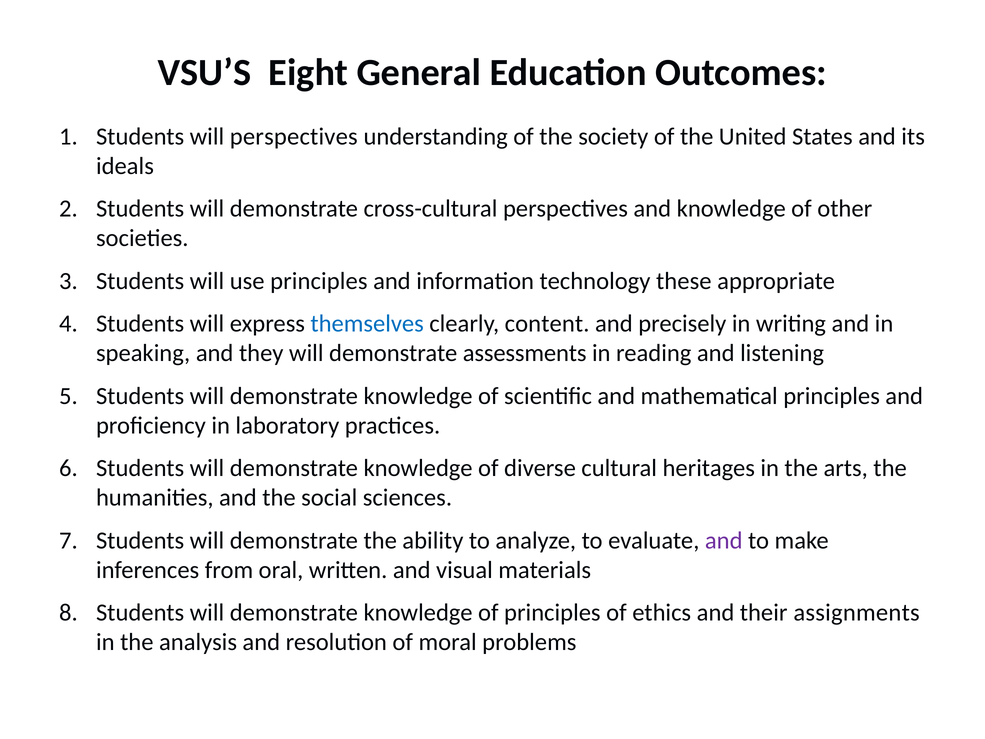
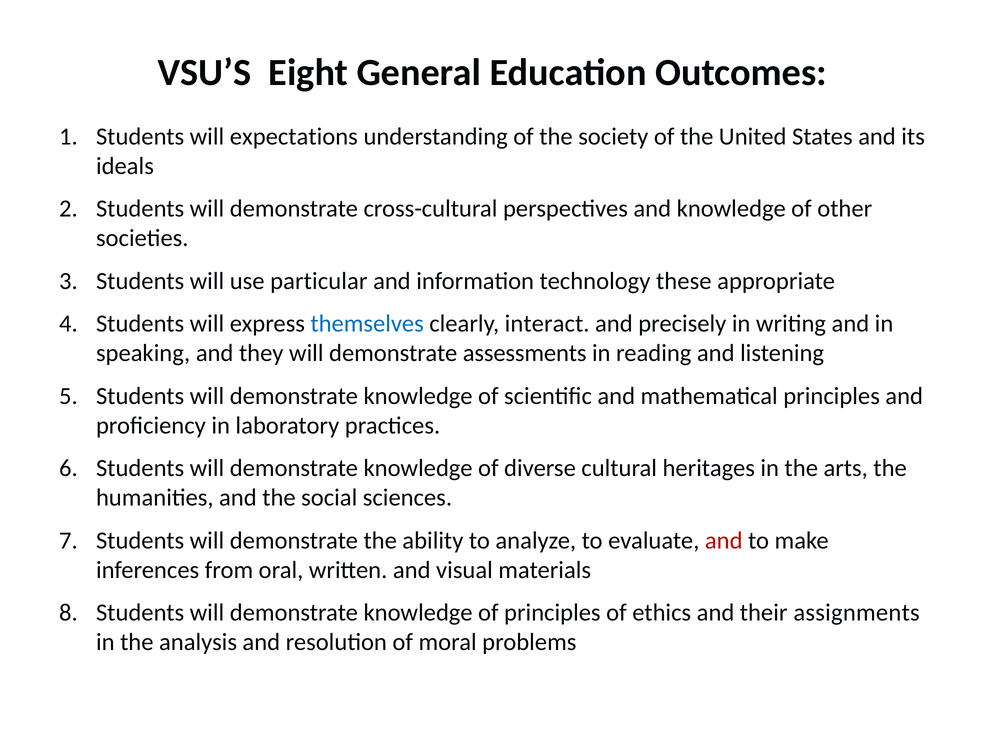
will perspectives: perspectives -> expectations (294, 136)
use principles: principles -> particular (319, 281)
content: content -> interact (547, 324)
and colour: purple -> red (724, 540)
